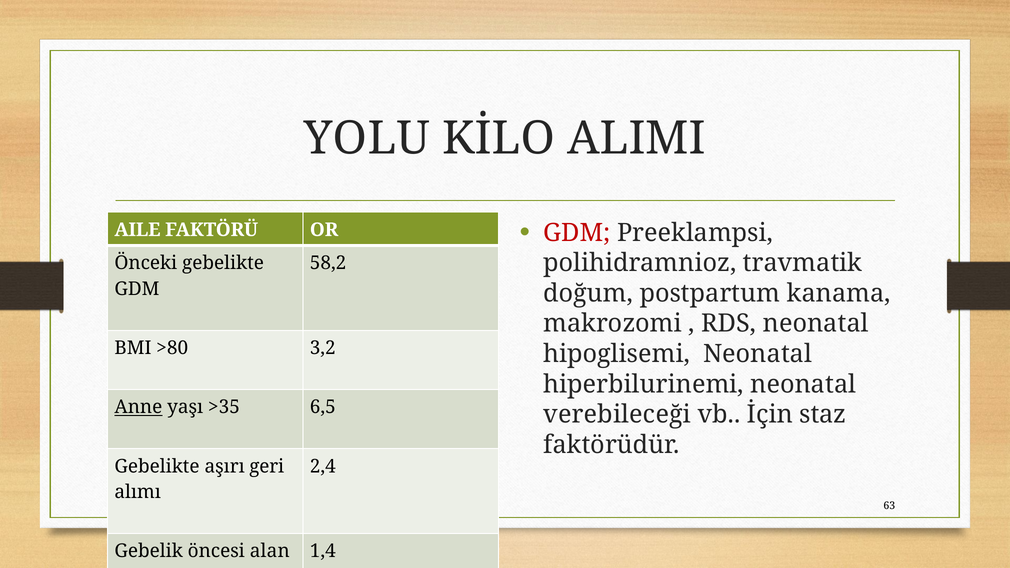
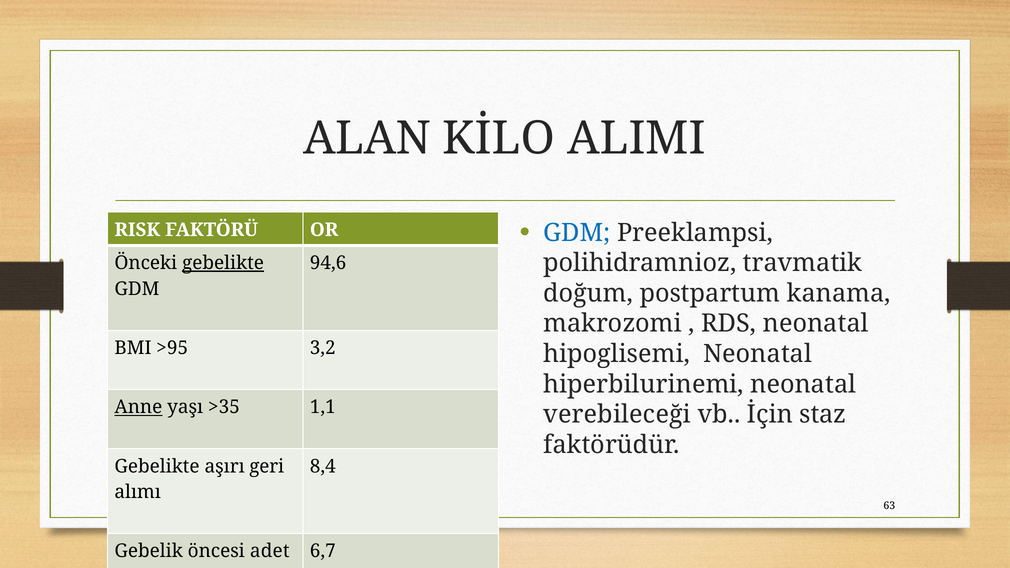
YOLU: YOLU -> ALAN (367, 139)
GDM colour: red -> blue (577, 233)
AILE: AILE -> RISK (137, 230)
gebelikte underline: none -> present (223, 263)
58,2: 58,2 -> 94,6 (328, 263)
>80: >80 -> >95 (172, 348)
6,5: 6,5 -> 1,1 (323, 407)
2,4: 2,4 -> 8,4 (323, 466)
alan: alan -> adet (270, 551)
1,4: 1,4 -> 6,7 (323, 551)
